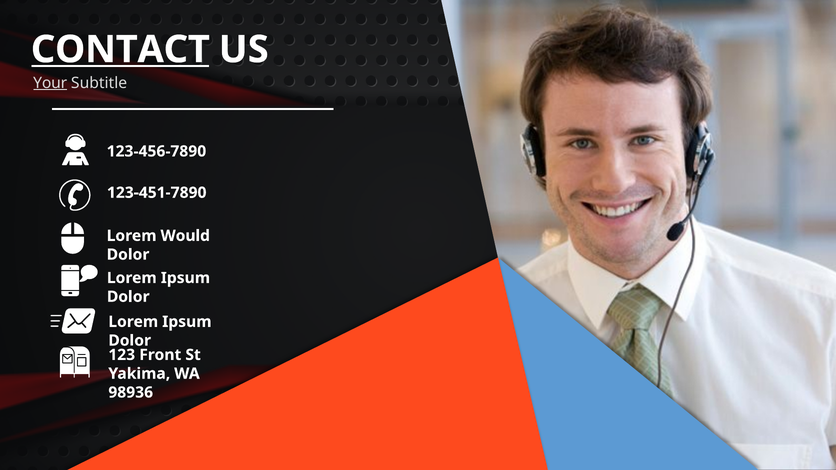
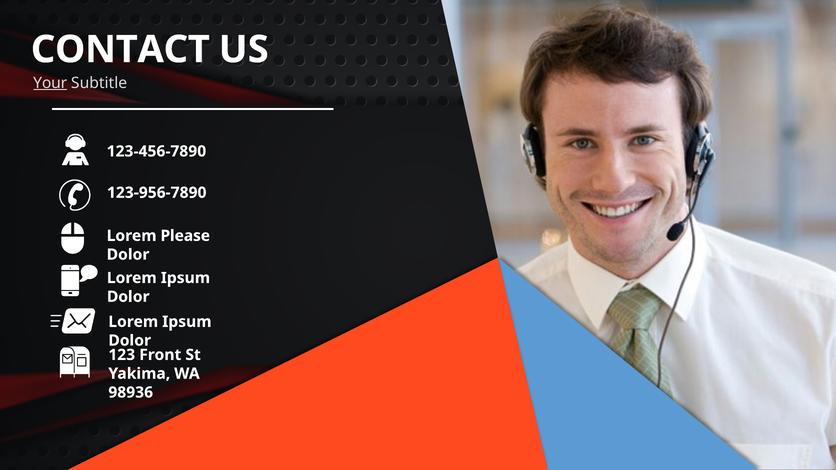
CONTACT underline: present -> none (120, 50)
123-451-7890: 123-451-7890 -> 123-956-7890 (157, 193)
Would: Would -> Please (185, 236)
